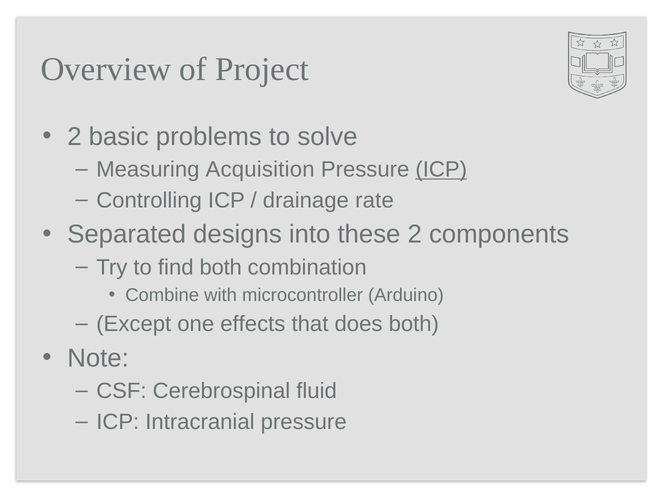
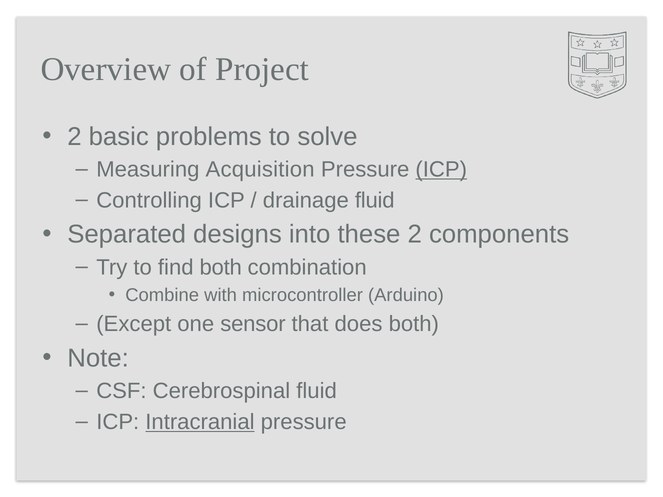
drainage rate: rate -> fluid (375, 200)
effects: effects -> sensor (253, 324)
Intracranial underline: none -> present (200, 422)
